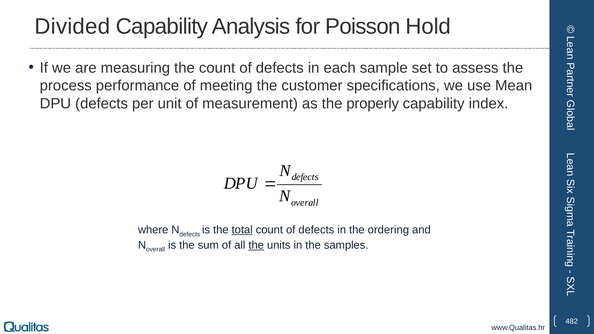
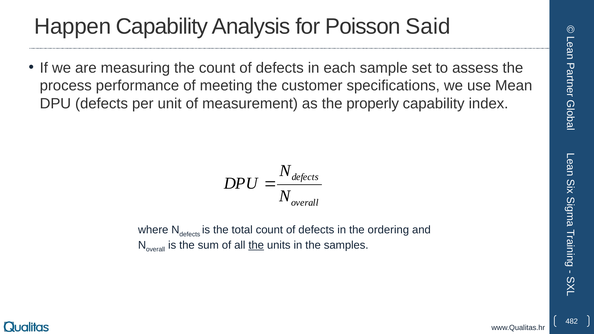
Divided: Divided -> Happen (73, 26)
Hold: Hold -> Said (428, 26)
total underline: present -> none (242, 230)
